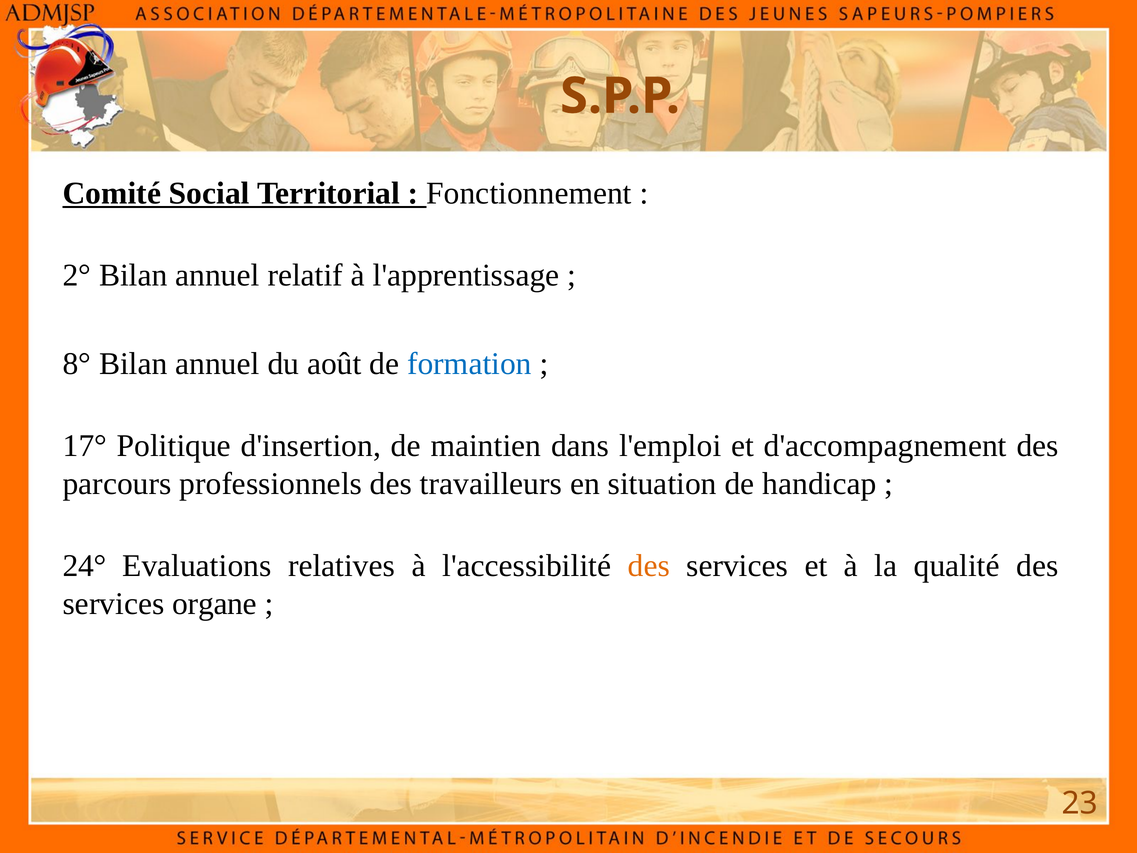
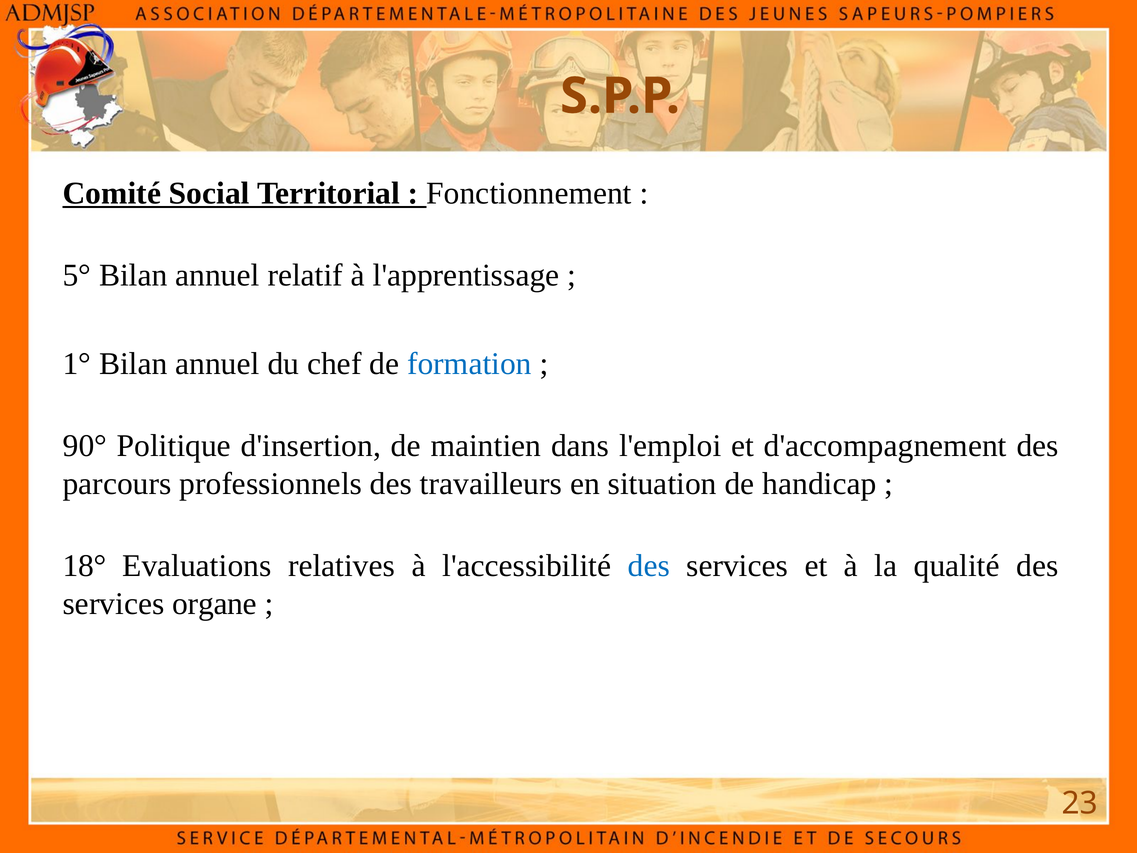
2°: 2° -> 5° (77, 275)
8°: 8° -> 1° (77, 364)
août: août -> chef (334, 364)
17°: 17° -> 90° (85, 446)
24°: 24° -> 18° (84, 566)
des colour: orange -> blue (649, 566)
